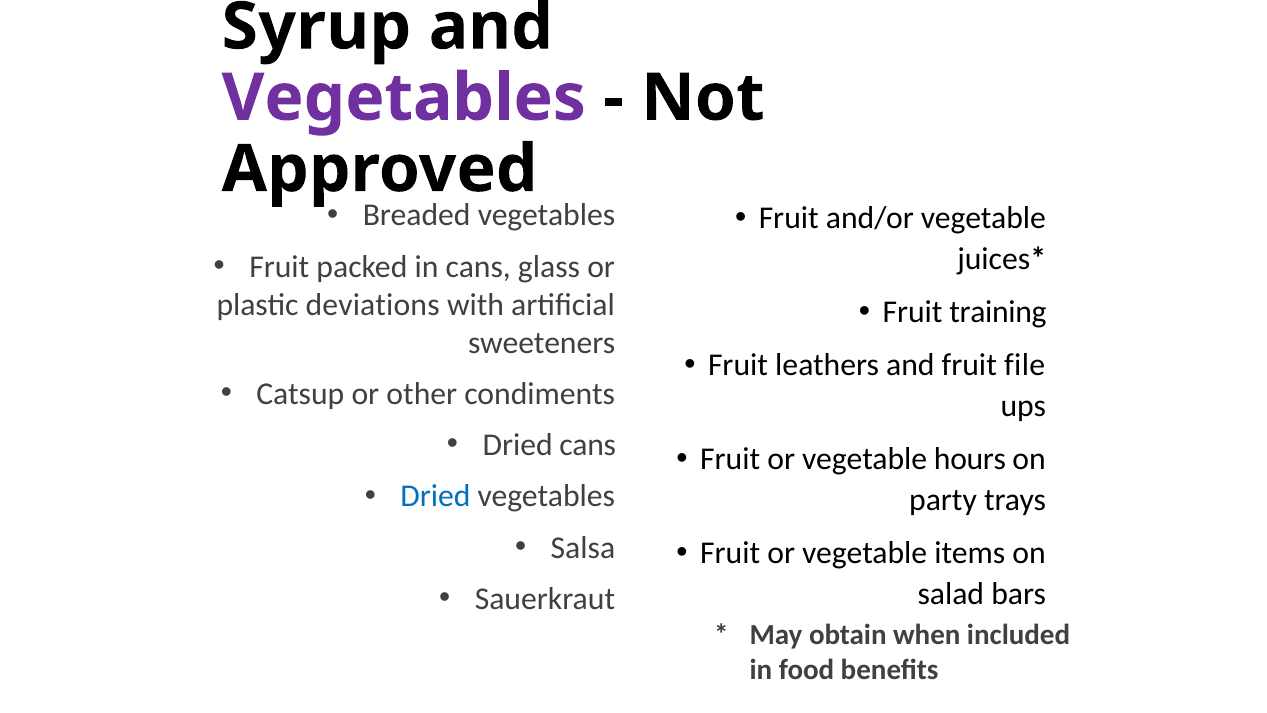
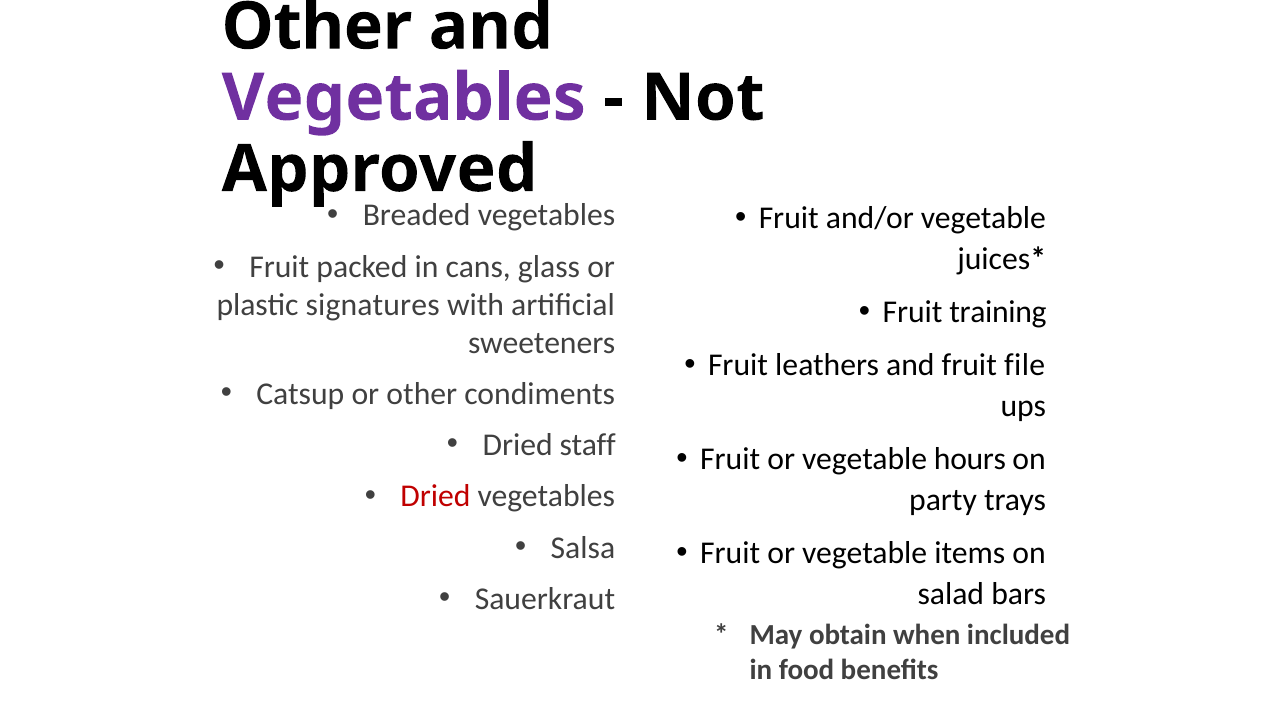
Syrup: Syrup -> Other (317, 27)
deviations: deviations -> signatures (373, 304)
Dried cans: cans -> staff (588, 445)
Dried colour: blue -> red (436, 496)
